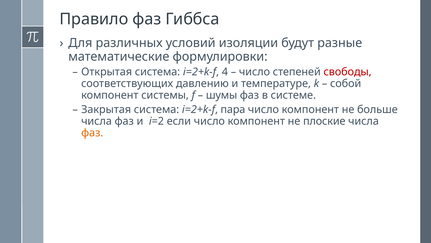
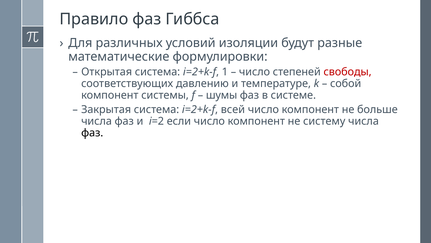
4: 4 -> 1 (225, 72)
пара: пара -> всей (233, 109)
плоские: плоские -> систему (324, 121)
фаз colour: orange -> black (92, 133)
